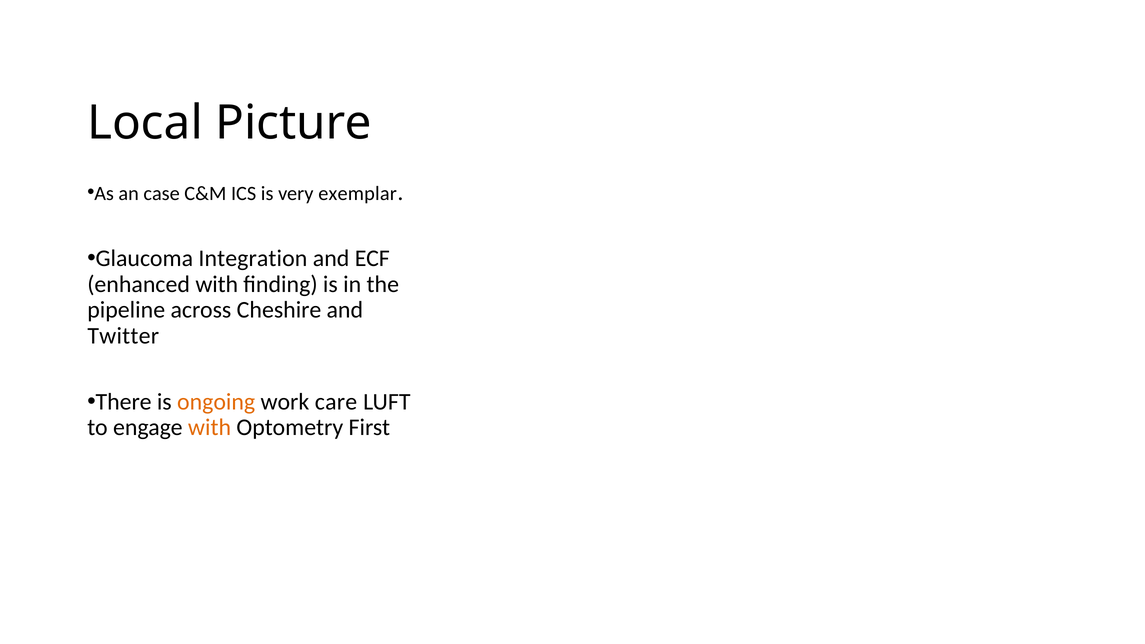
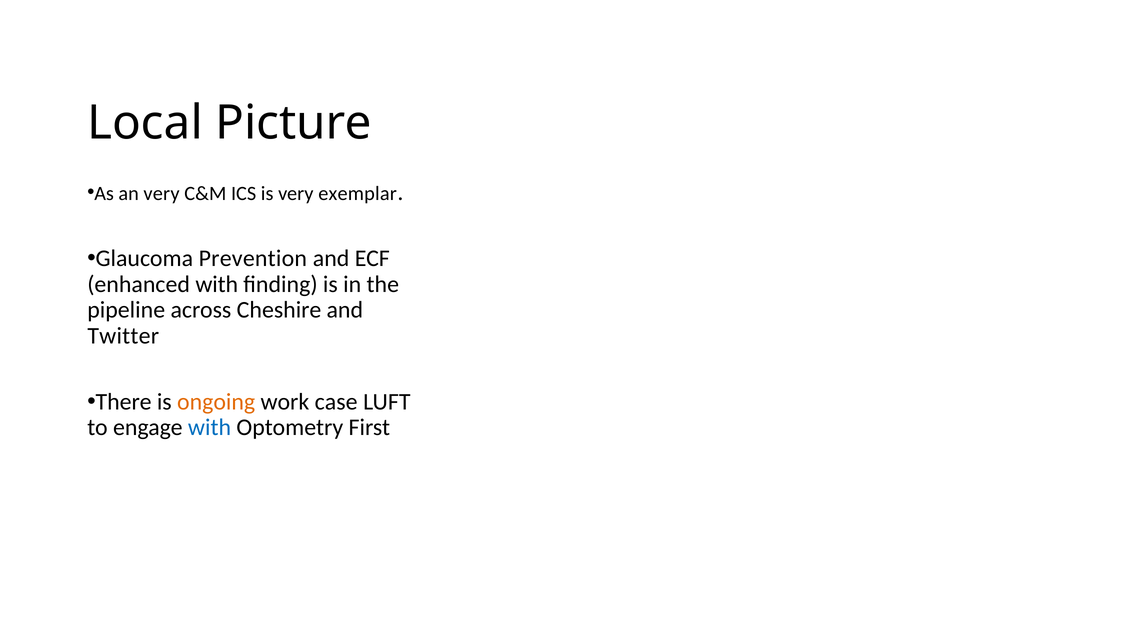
an case: case -> very (162, 194)
Integration: Integration -> Prevention (253, 258)
care: care -> case (336, 402)
with colour: orange -> blue (210, 428)
